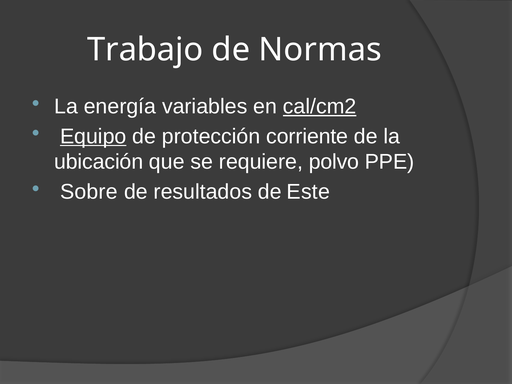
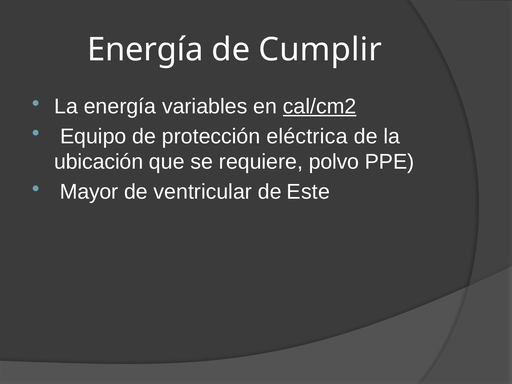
Trabajo: Trabajo -> Energía (145, 50)
Normas: Normas -> Cumplir (320, 50)
Equipo underline: present -> none (93, 136)
corriente: corriente -> eléctrica (307, 136)
Sobre: Sobre -> Mayor (89, 192)
resultados: resultados -> ventricular (203, 192)
